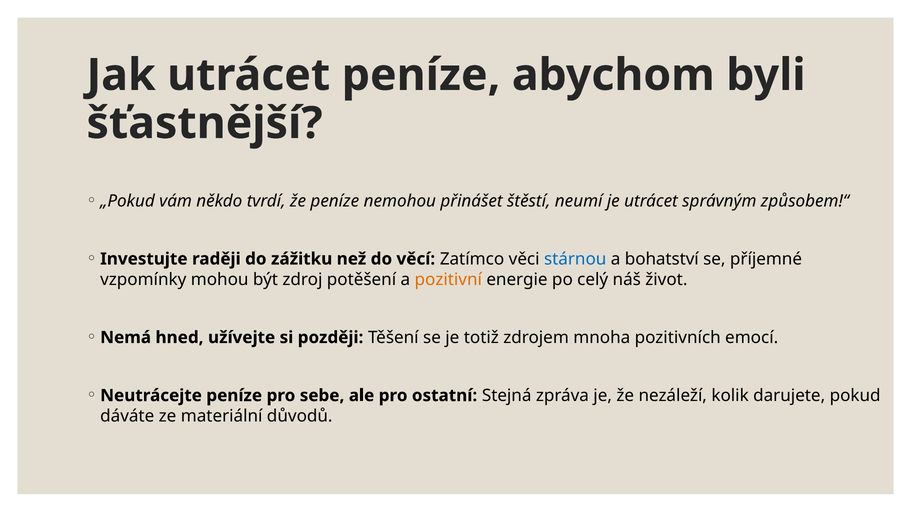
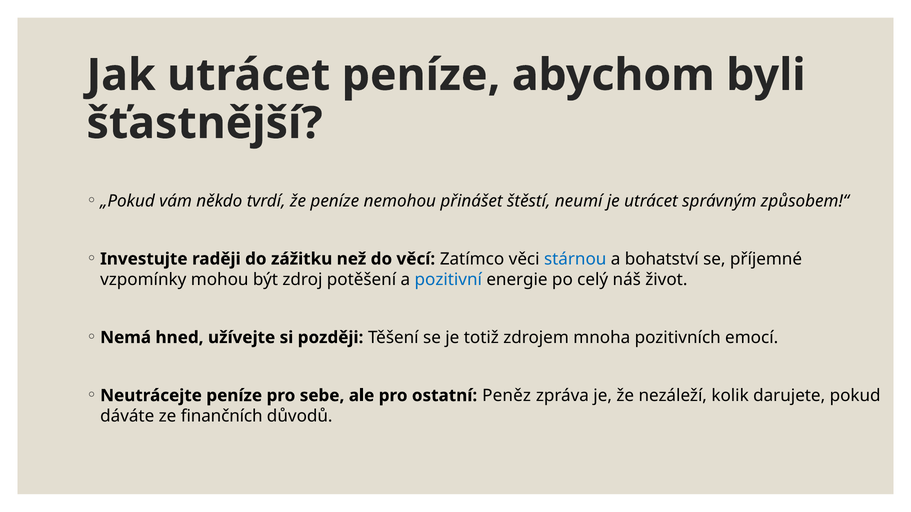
pozitivní colour: orange -> blue (448, 280)
Stejná: Stejná -> Peněz (507, 396)
materiální: materiální -> finančních (222, 416)
